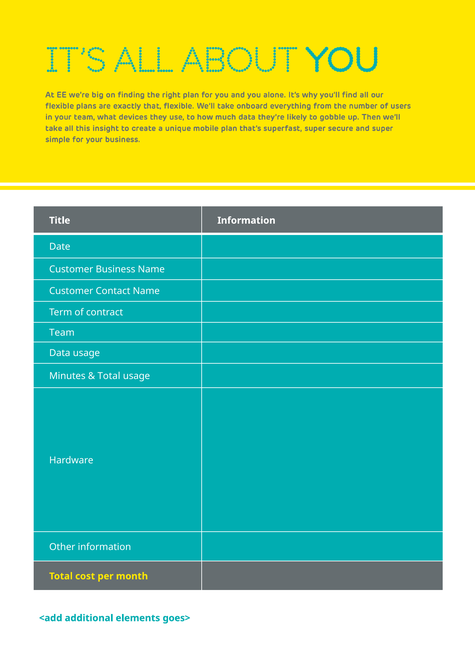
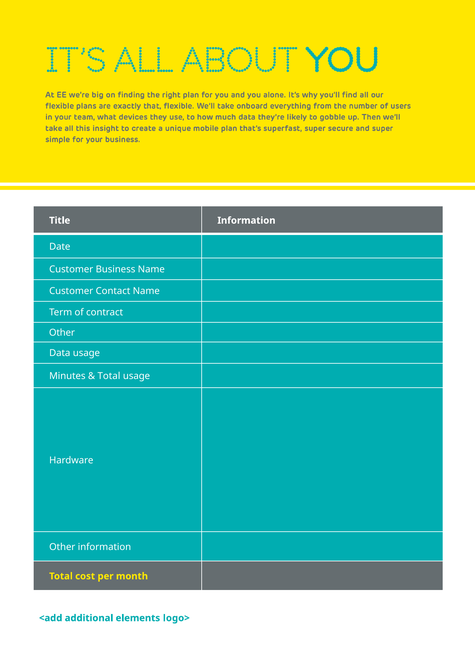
Team: Team -> Other (62, 333)
goes>: goes> -> logo> (176, 618)
